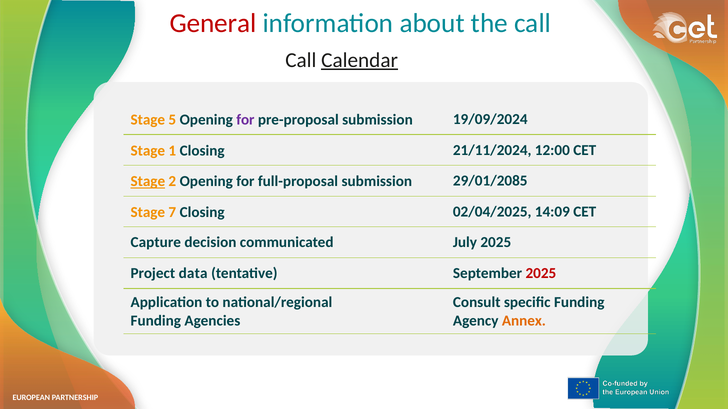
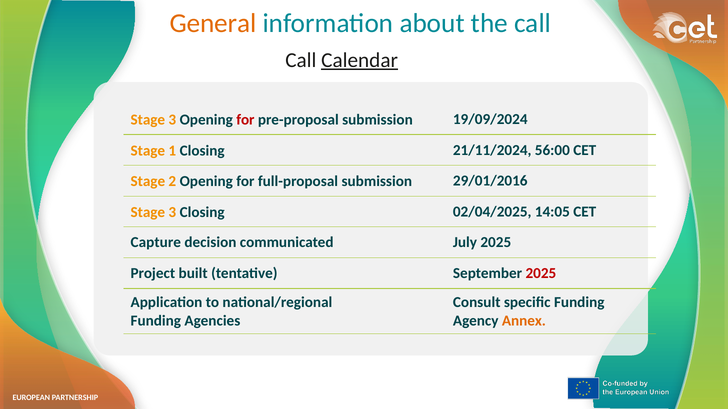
General colour: red -> orange (213, 23)
5: 5 -> 3 (172, 120)
for colour: purple -> red (245, 120)
12:00: 12:00 -> 56:00 (552, 150)
Stage underline: present -> none (148, 182)
29/01/2085: 29/01/2085 -> 29/01/2016 (490, 181)
7: 7 -> 3 (172, 212)
14:09: 14:09 -> 14:05 (552, 212)
data: data -> built (193, 274)
